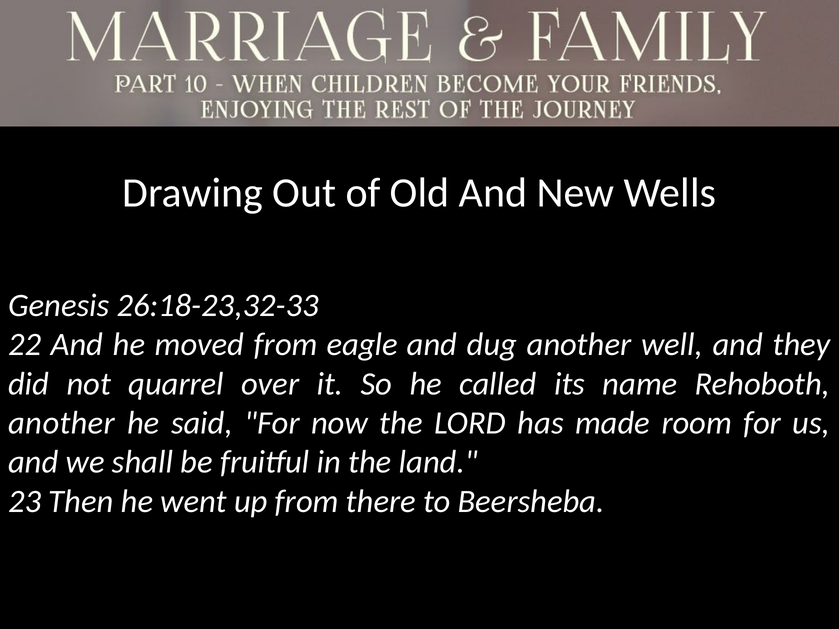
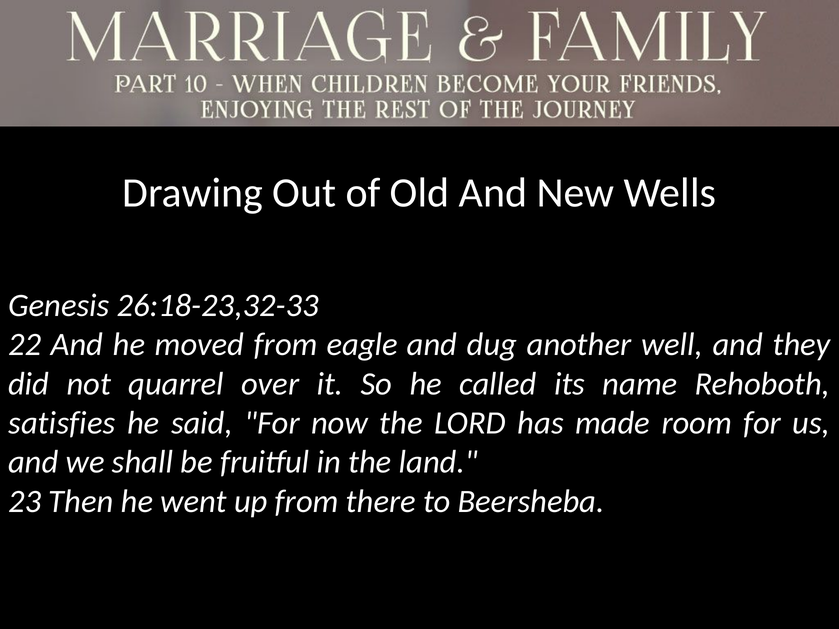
another: another -> satisfies (62, 423)
